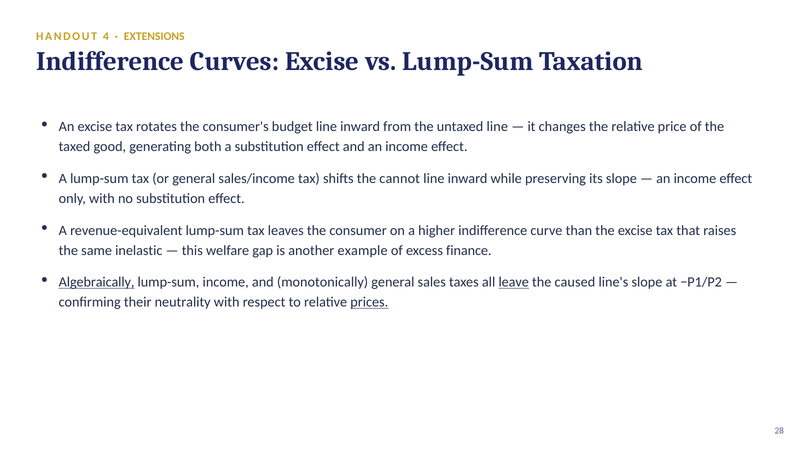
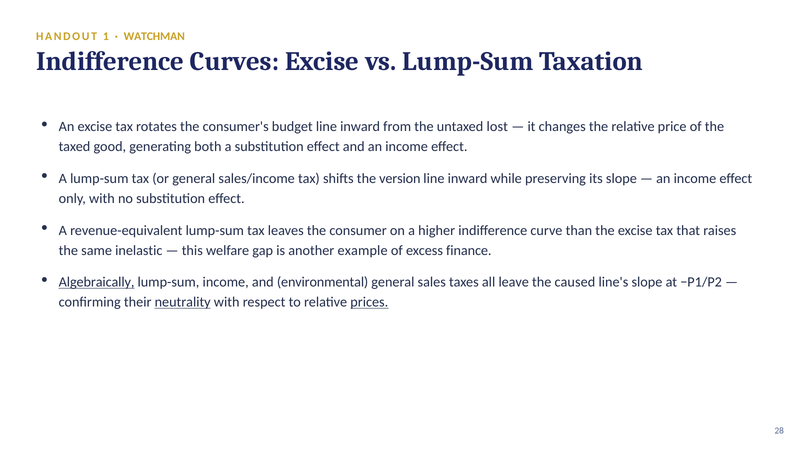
4: 4 -> 1 (106, 37)
EXTENSIONS: EXTENSIONS -> WATCHMAN (154, 37)
untaxed line: line -> lost (497, 127)
cannot: cannot -> version (400, 179)
monotonically: monotonically -> environmental (323, 282)
leave underline: present -> none (514, 282)
neutrality underline: none -> present (183, 302)
